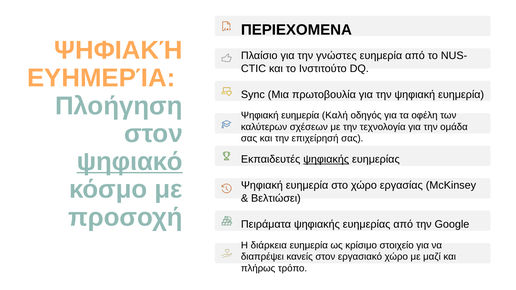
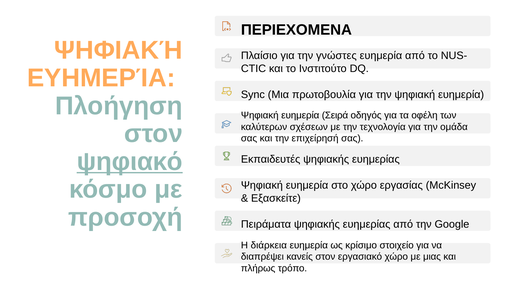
Καλή: Καλή -> Σειρά (335, 115)
ψηφιακής underline: present -> none (326, 160)
Βελτιώσει: Βελτιώσει -> Εξασκείτε (276, 198)
μαζί: μαζί -> μιας (432, 257)
